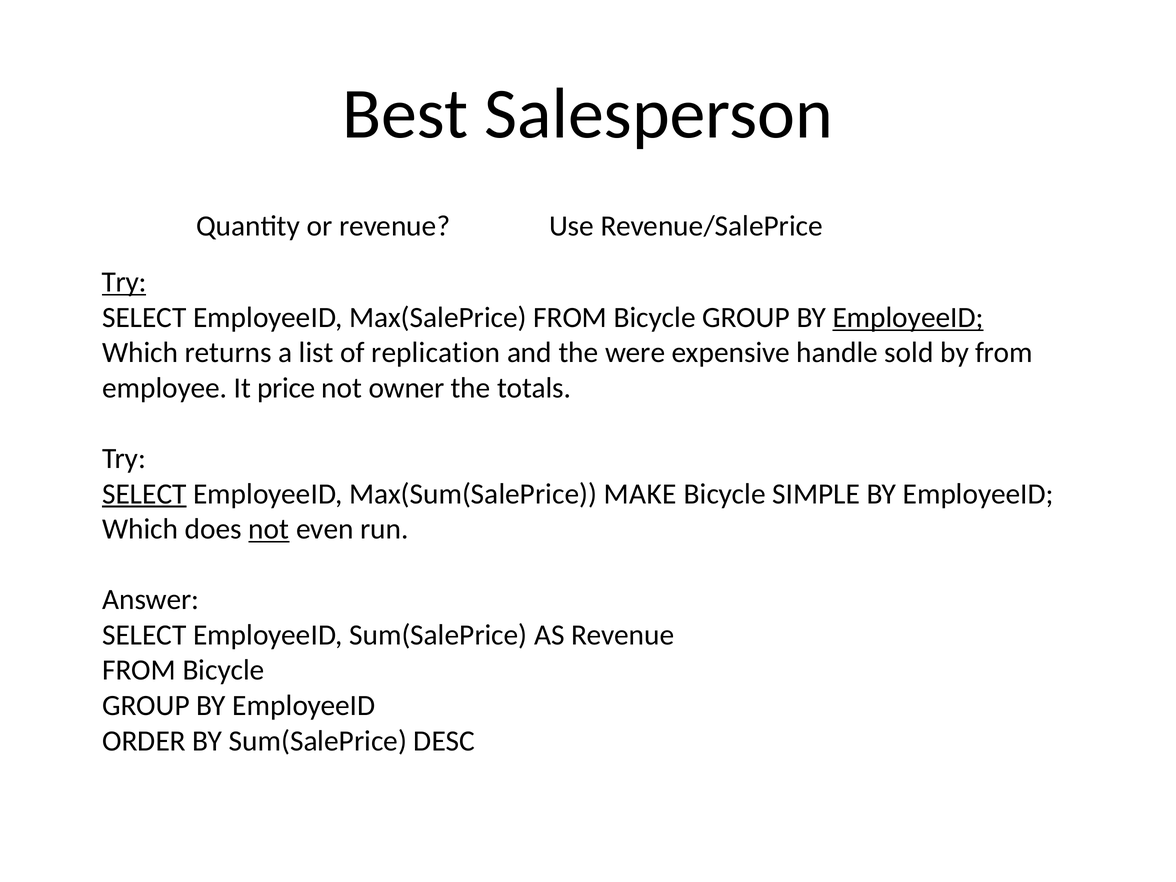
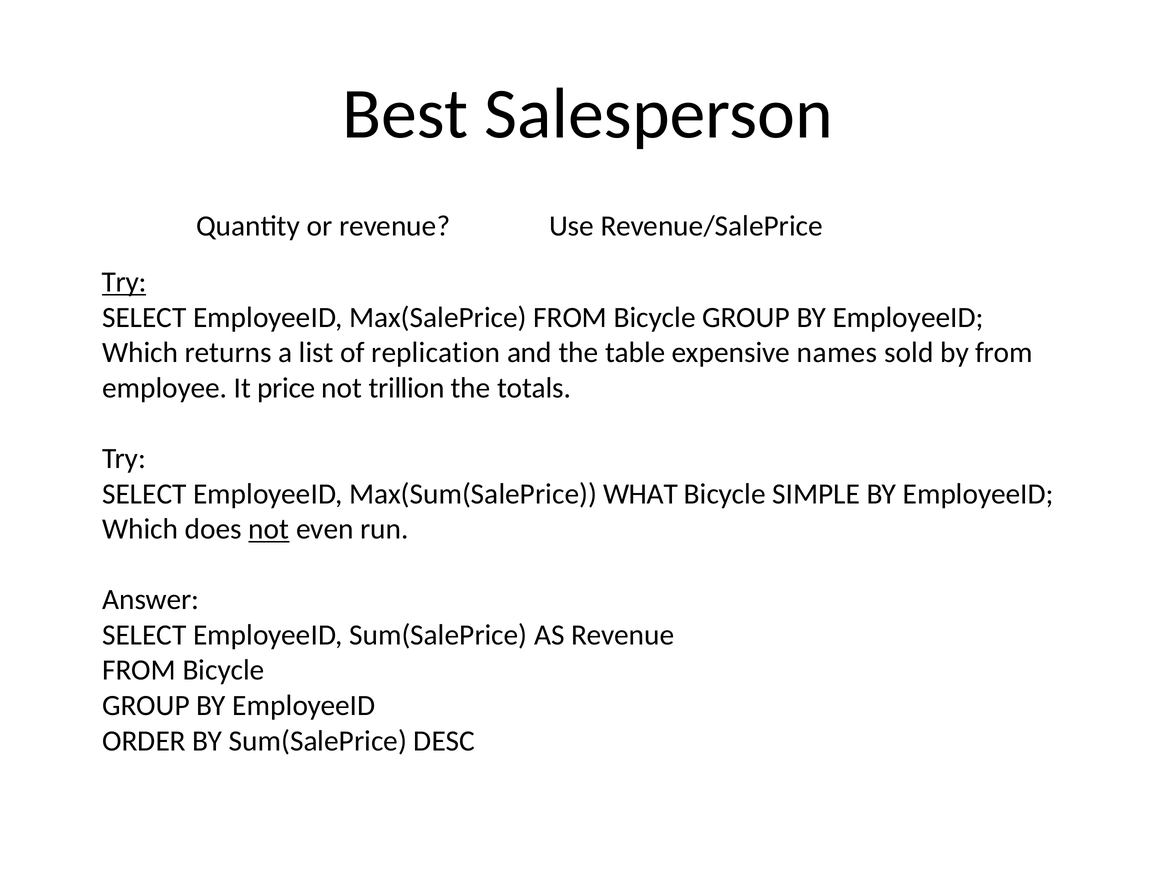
EmployeeID underline: present -> none (908, 317)
were: were -> table (635, 353)
handle: handle -> names (837, 353)
owner: owner -> trillion (407, 388)
SELECT underline: present -> none (144, 494)
MAKE: MAKE -> WHAT (641, 494)
